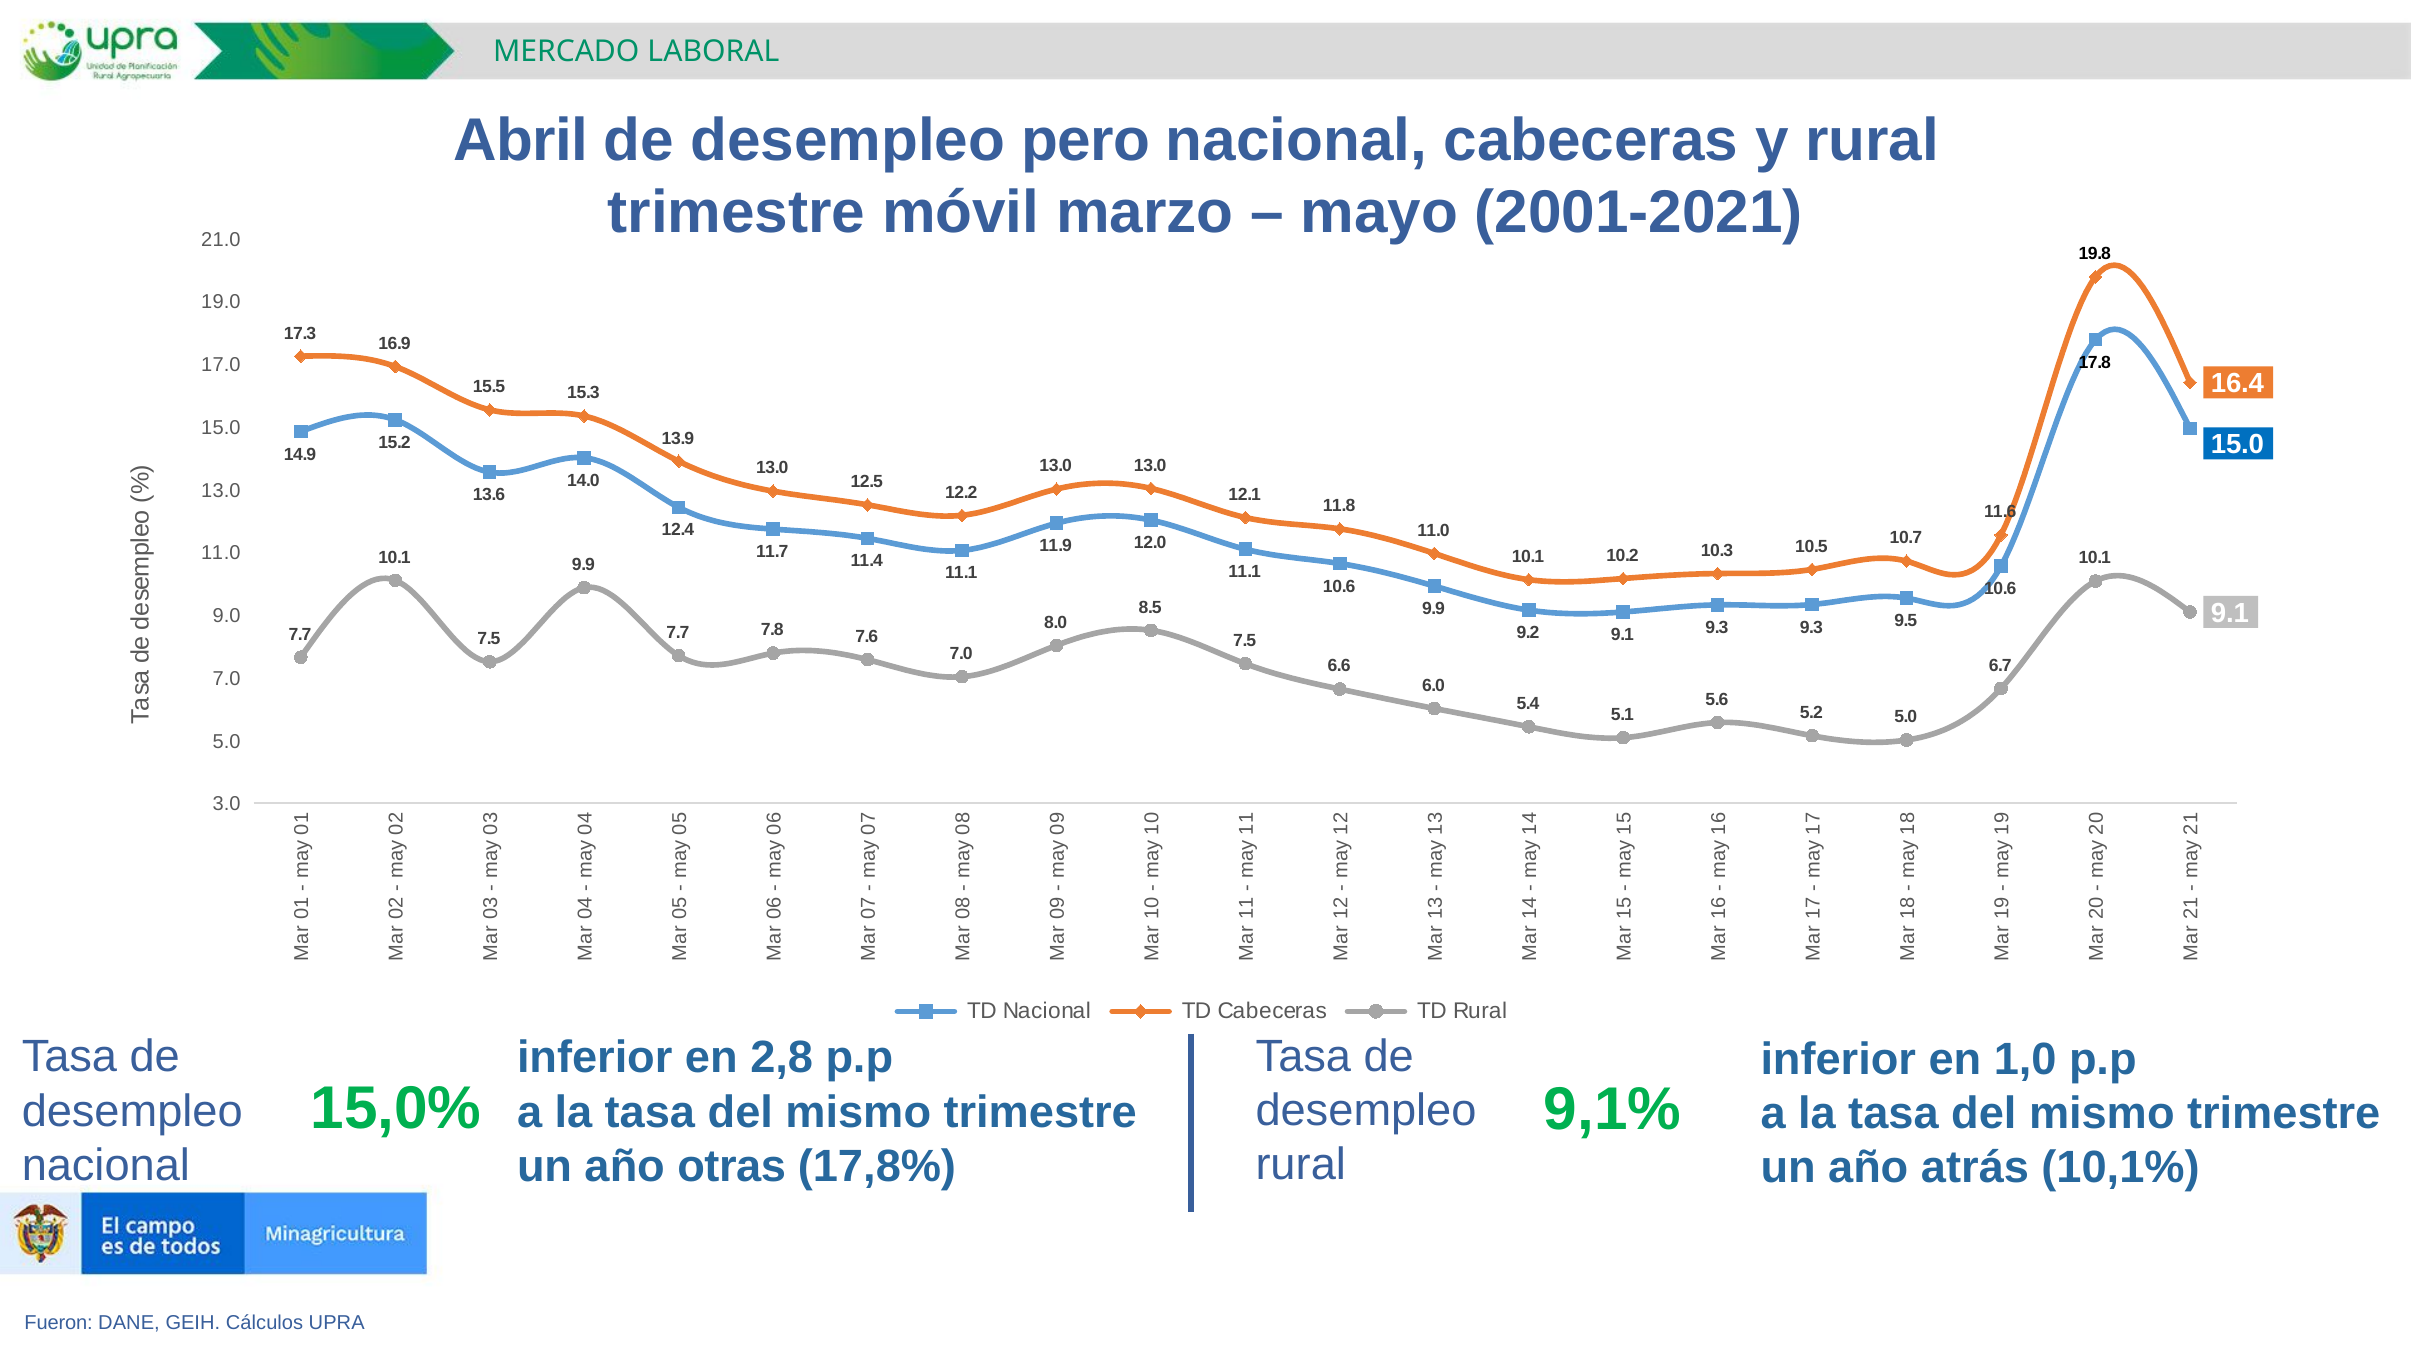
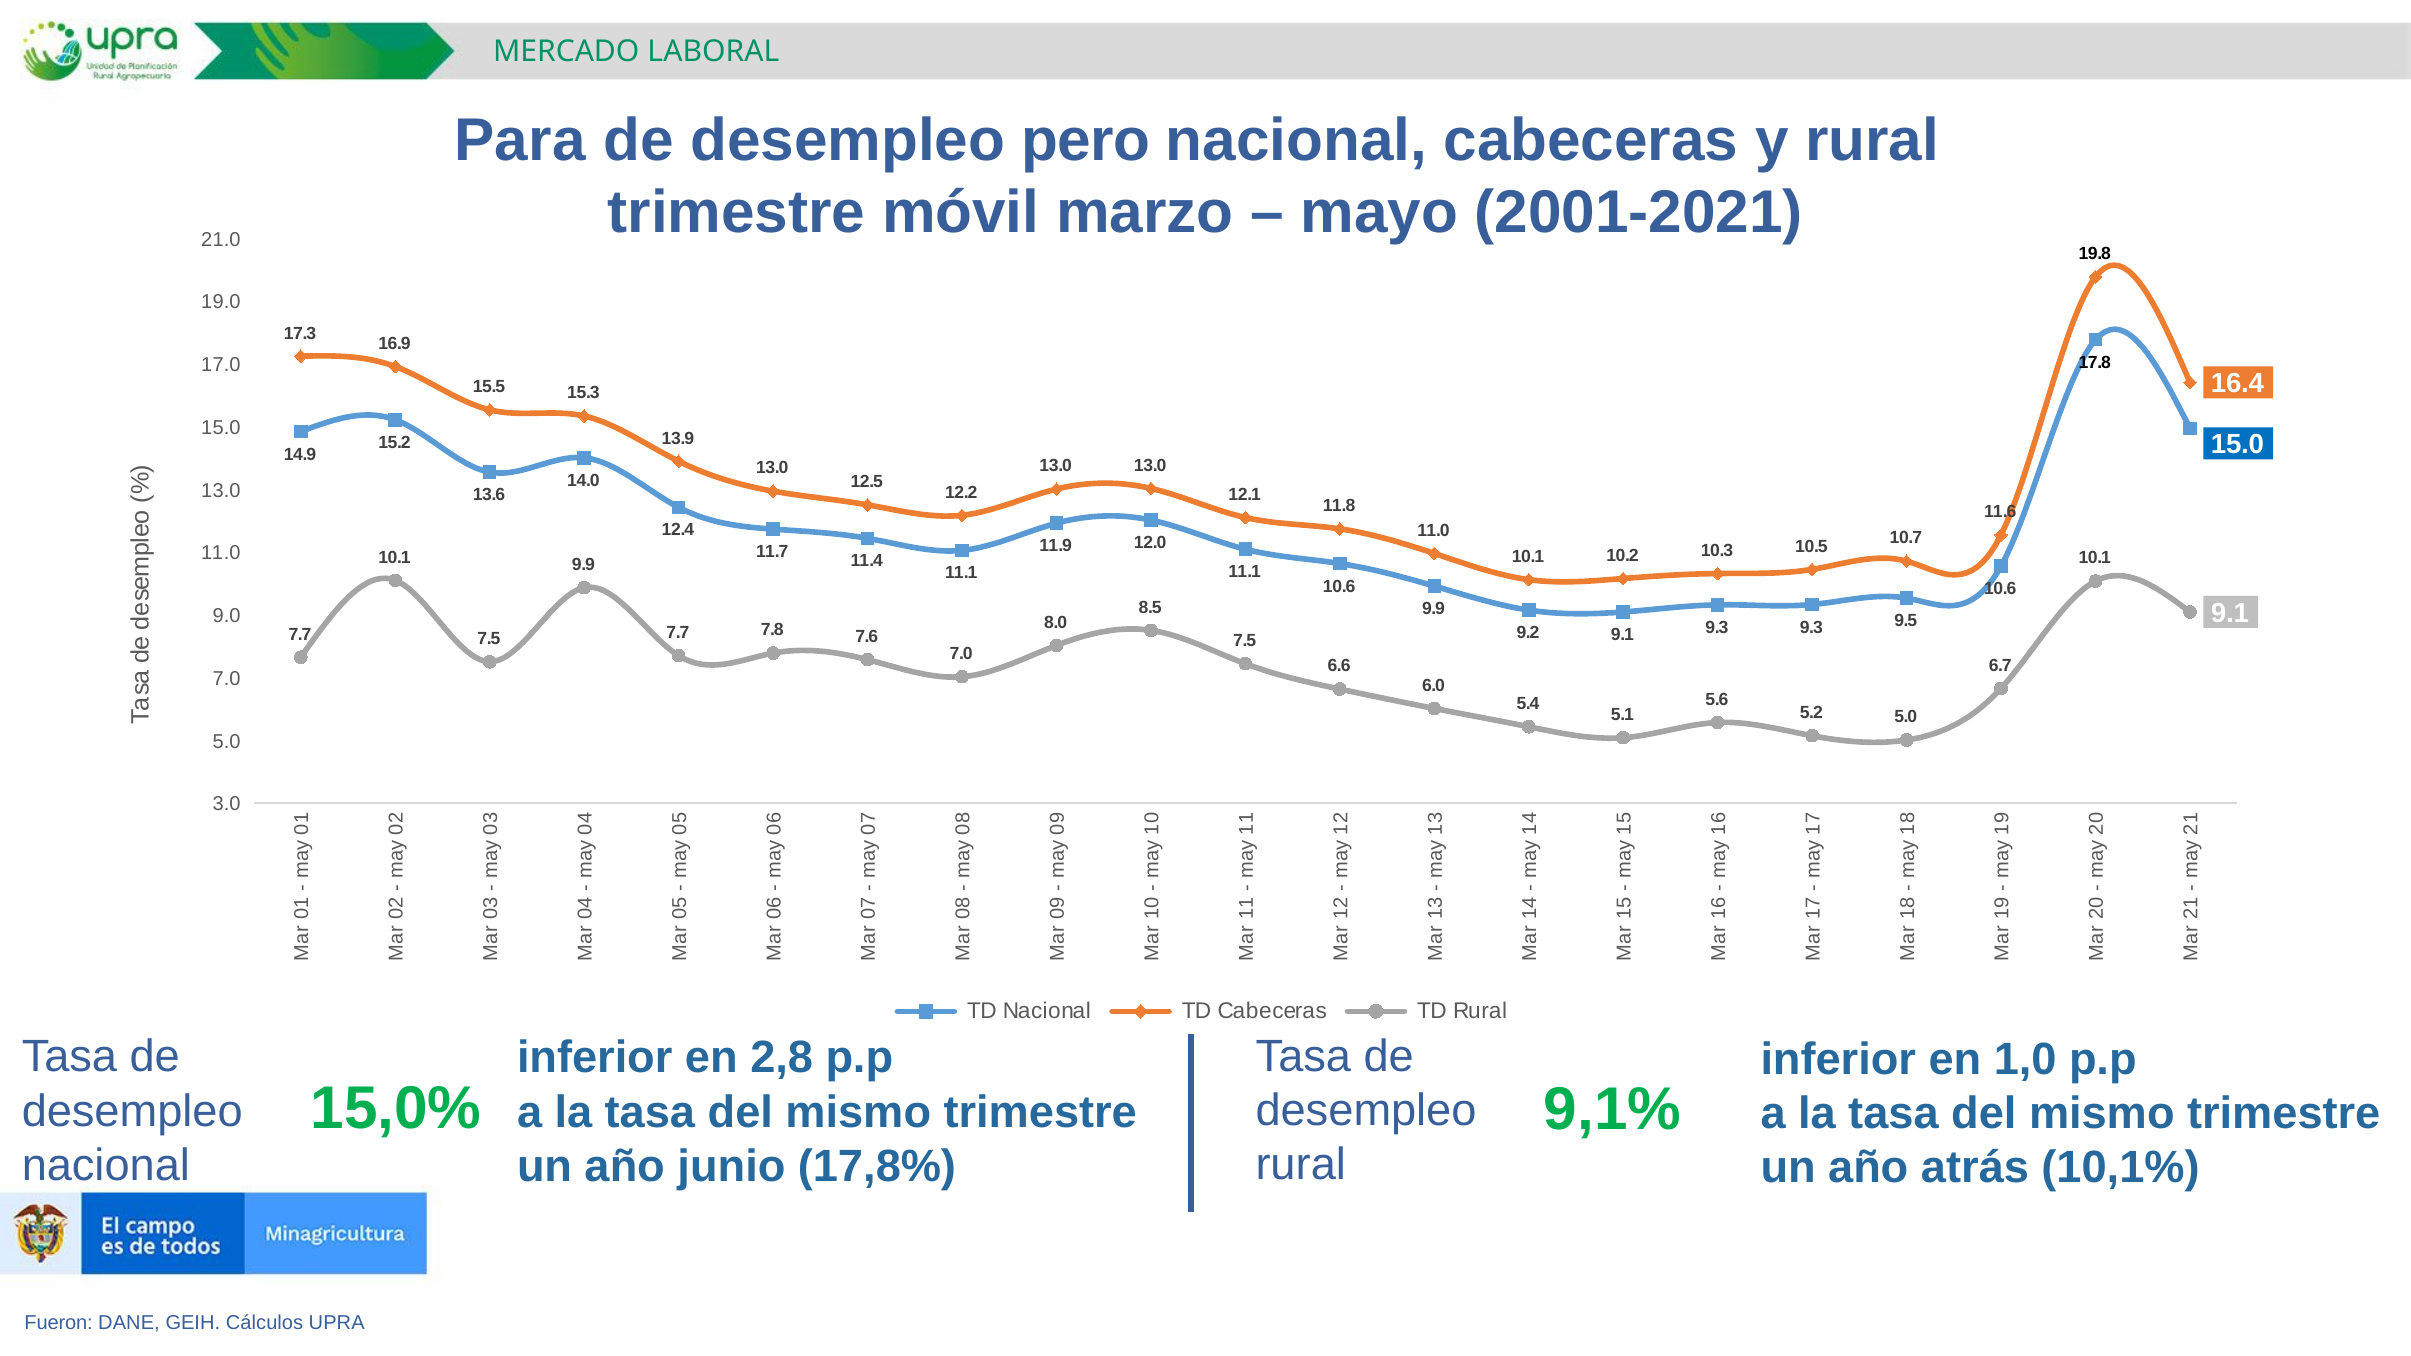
Abril: Abril -> Para (520, 140)
otras: otras -> junio (731, 1167)
